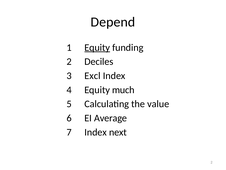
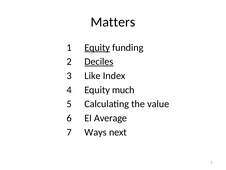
Depend: Depend -> Matters (113, 22)
Deciles underline: none -> present (99, 61)
Excl: Excl -> Like (93, 76)
Index: Index -> Ways (96, 132)
